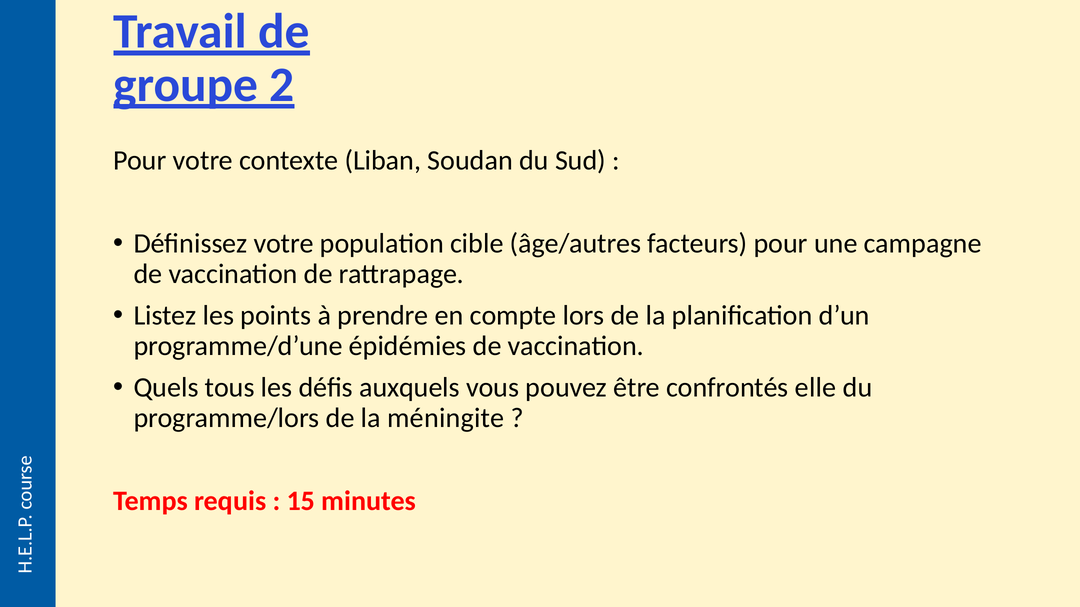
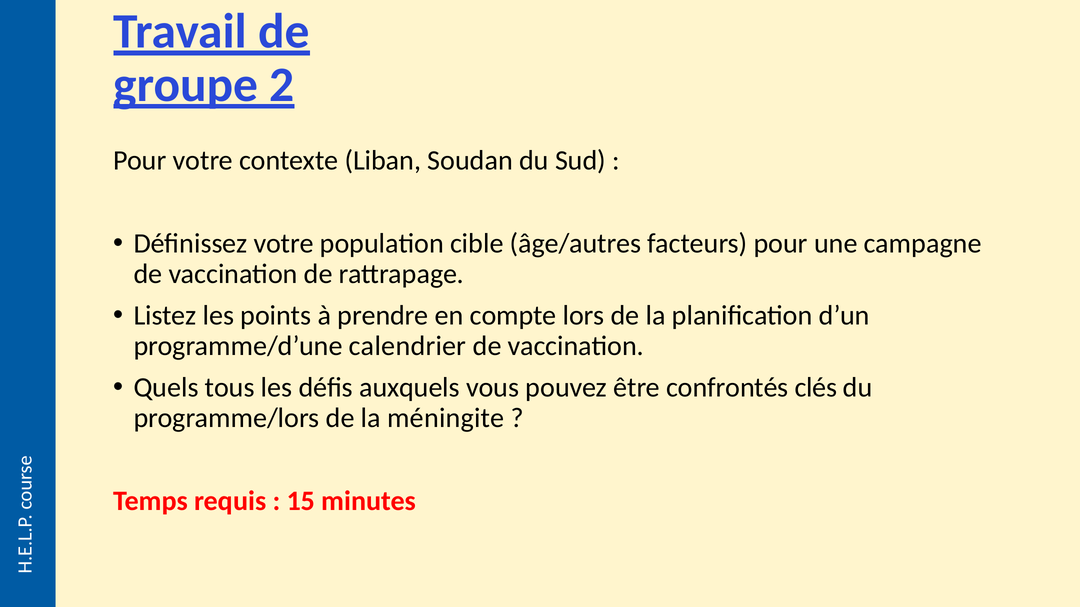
épidémies: épidémies -> calendrier (408, 346)
elle: elle -> clés (816, 388)
